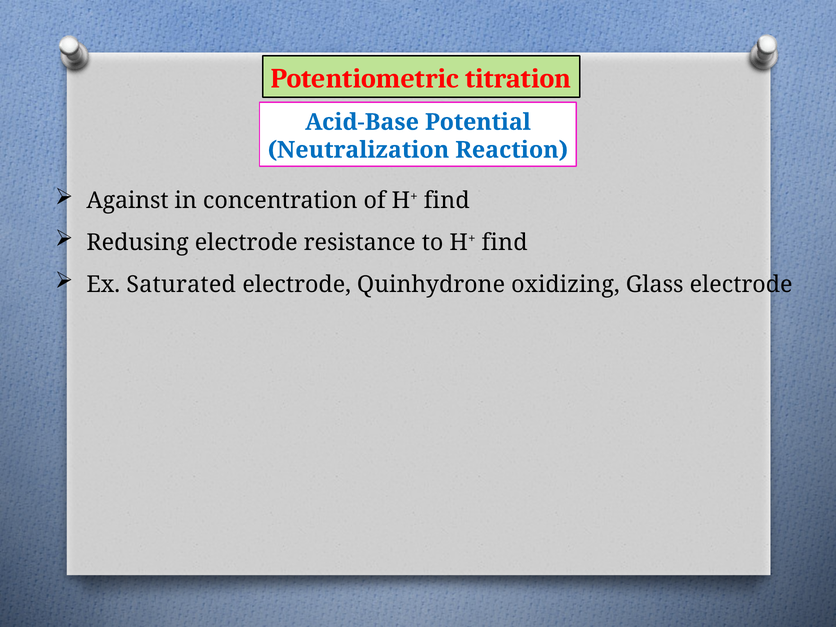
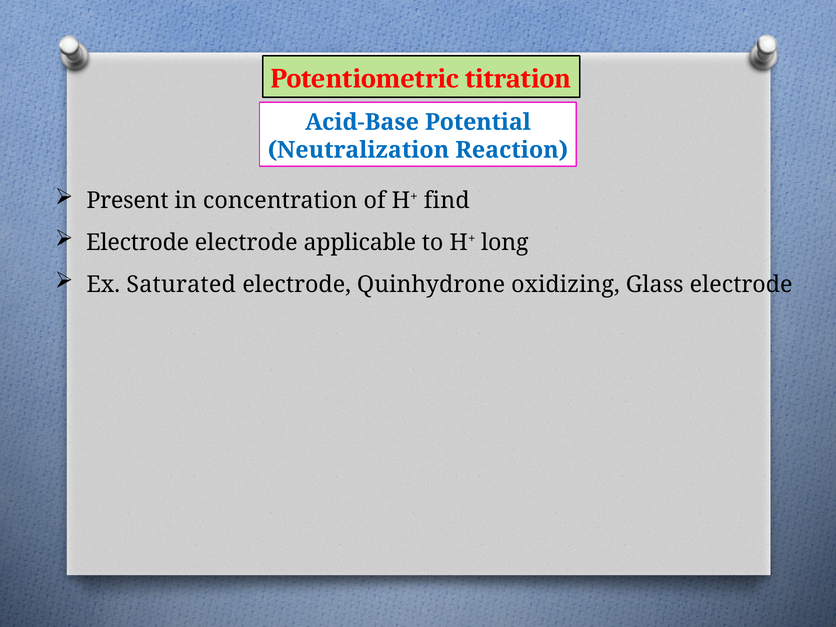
Against: Against -> Present (128, 201)
Redusing: Redusing -> Electrode (138, 243)
resistance: resistance -> applicable (360, 243)
to H+ find: find -> long (505, 243)
